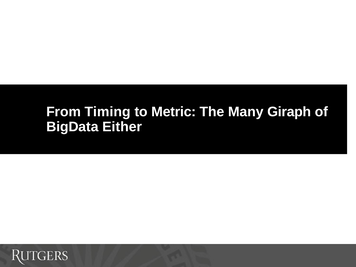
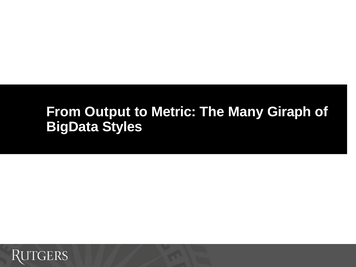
Timing: Timing -> Output (108, 112)
Either: Either -> Styles (122, 127)
